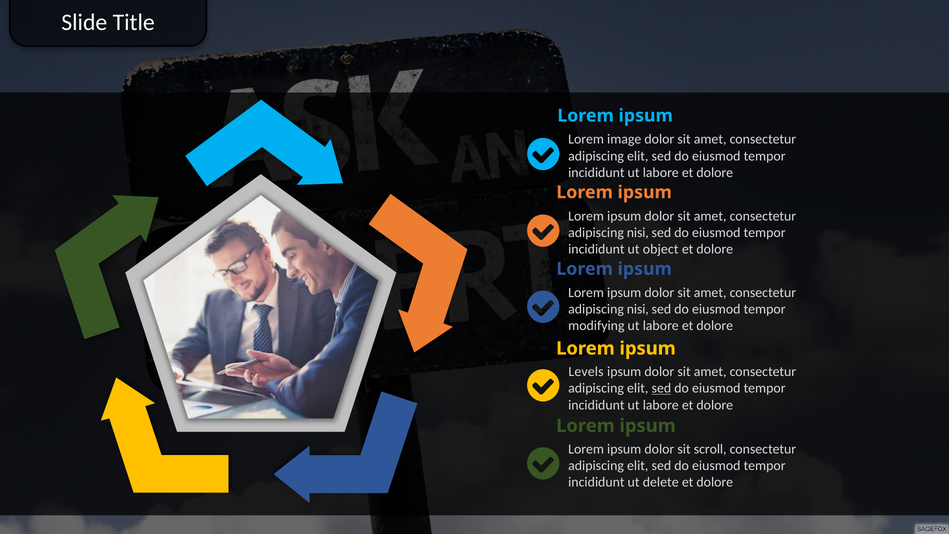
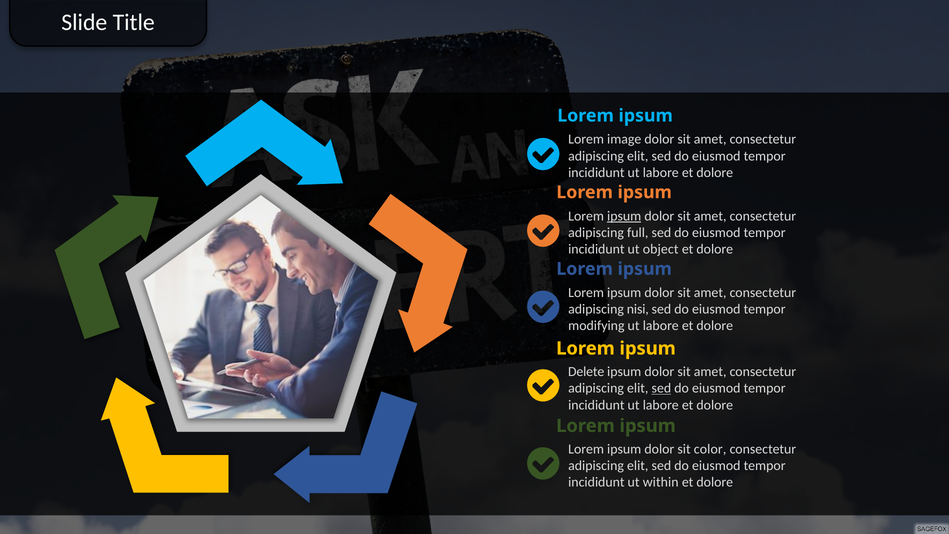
ipsum underline: none -> present (624, 216)
nisi: nisi -> full (638, 233)
Levels: Levels -> Delete (586, 372)
scroll: scroll -> color (710, 449)
delete: delete -> within (661, 482)
